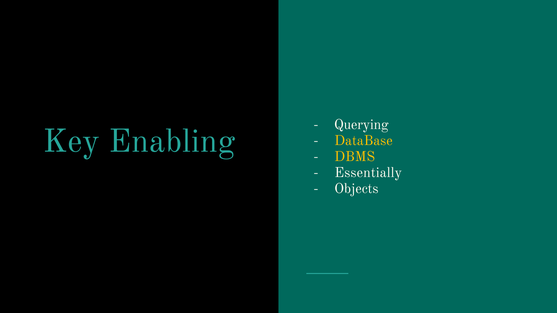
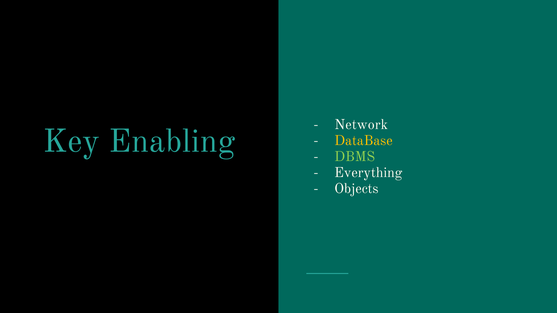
Querying: Querying -> Network (361, 125)
DBMS colour: yellow -> light green (355, 157)
Essentially: Essentially -> Everything (368, 173)
